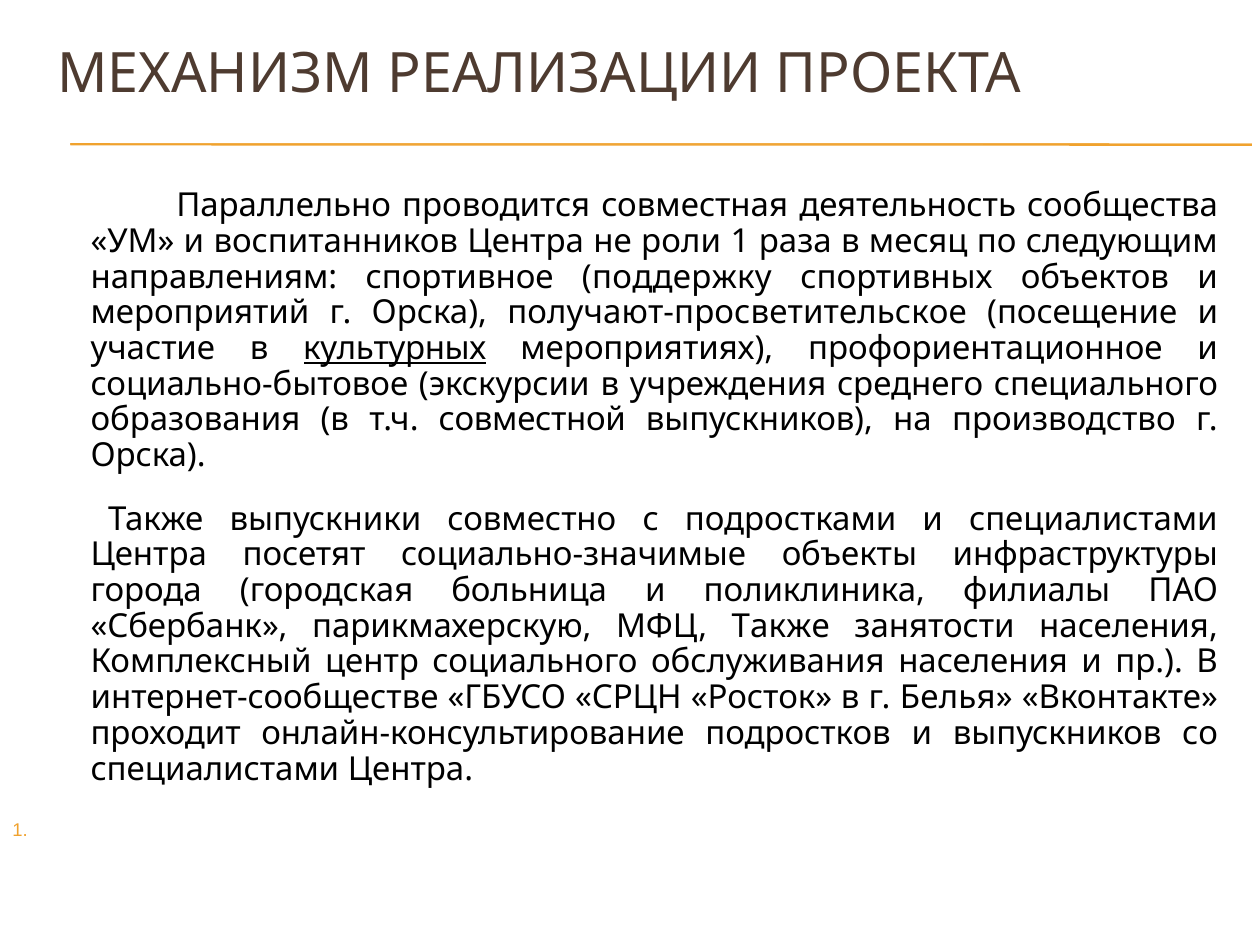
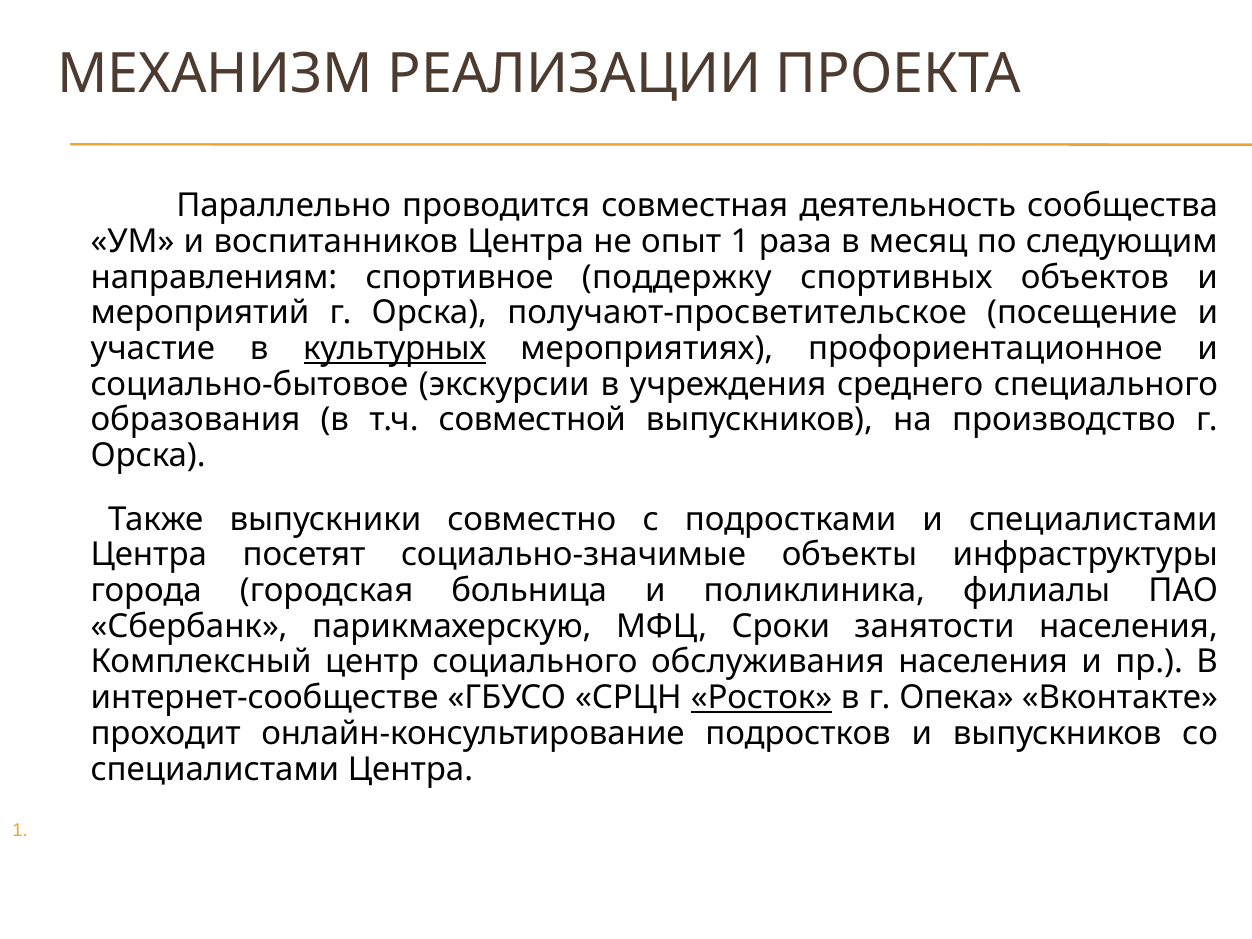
роли: роли -> опыт (681, 241)
МФЦ Также: Также -> Сроки (781, 626)
Росток underline: none -> present (762, 698)
Белья: Белья -> Опека (957, 698)
